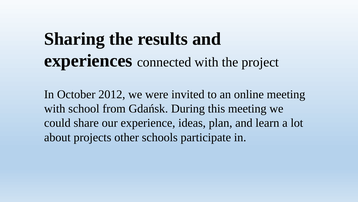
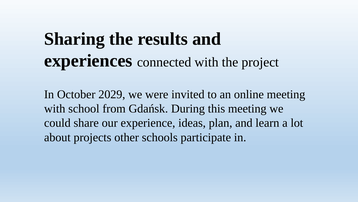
2012: 2012 -> 2029 (112, 94)
